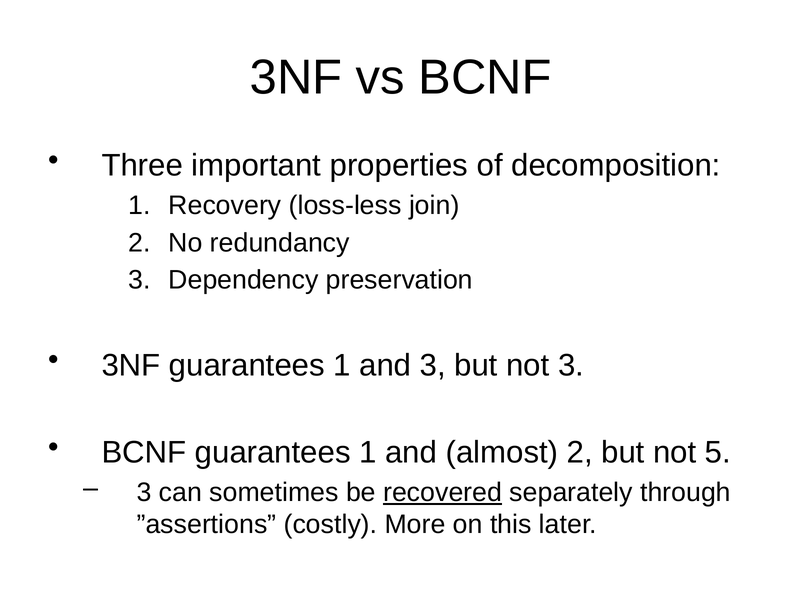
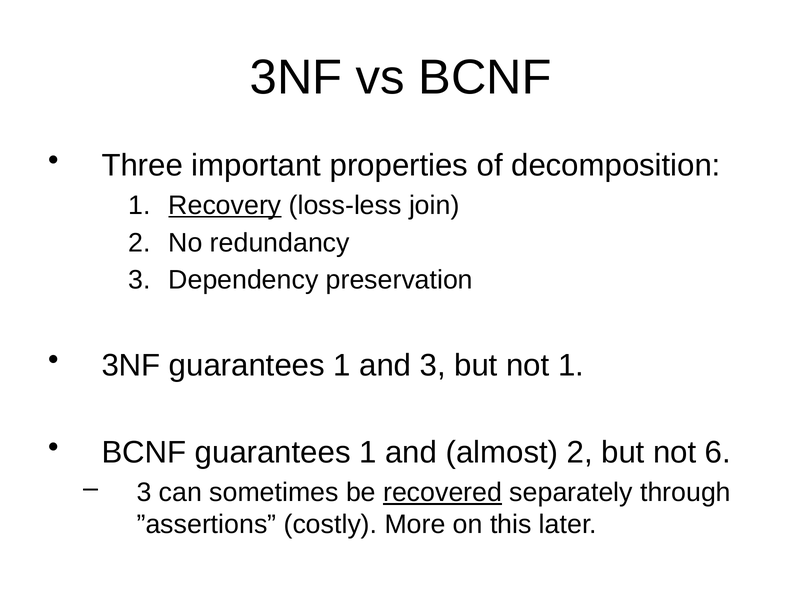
Recovery underline: none -> present (225, 205)
not 3: 3 -> 1 (571, 365)
5: 5 -> 6 (718, 452)
